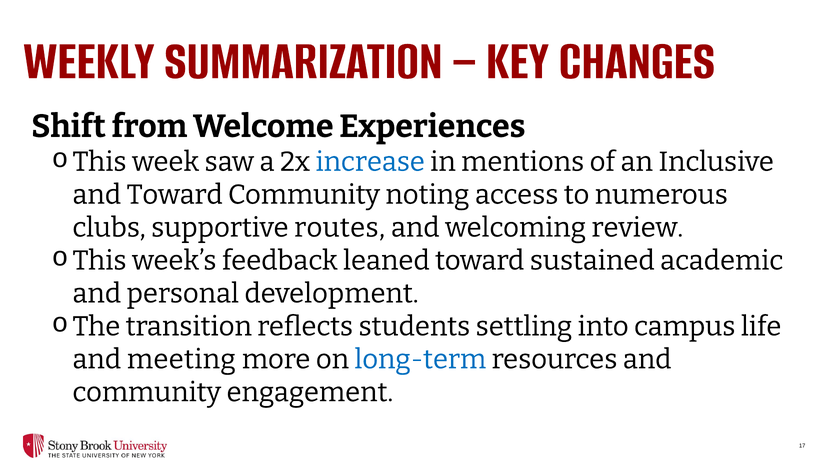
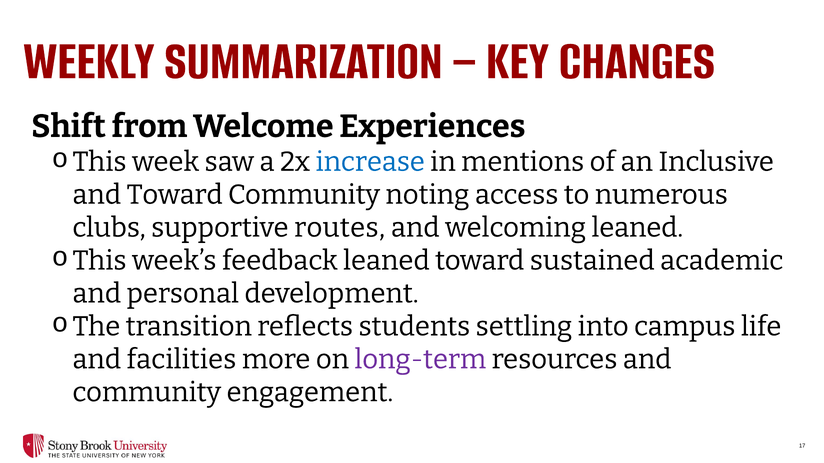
welcoming review: review -> leaned (637, 228)
meeting: meeting -> facilities (181, 360)
long-term colour: blue -> purple (420, 360)
